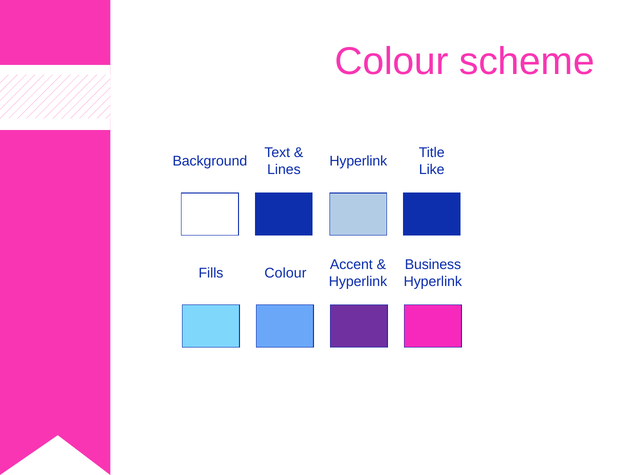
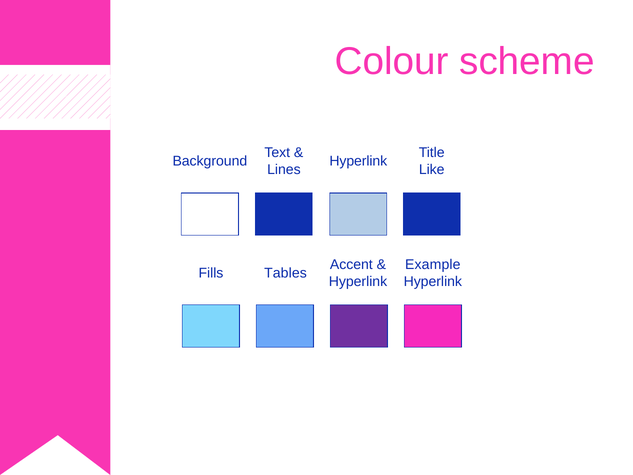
Business: Business -> Example (433, 264)
Fills Colour: Colour -> Tables (285, 273)
